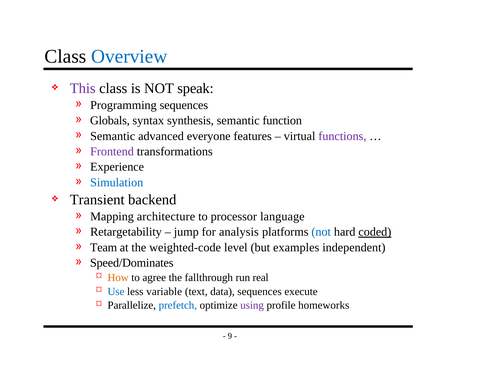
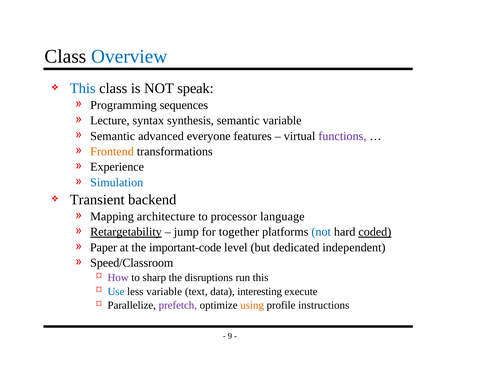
This colour: purple -> blue (83, 88)
Globals: Globals -> Lecture (110, 120)
semantic function: function -> variable (282, 120)
Frontend colour: purple -> orange (112, 151)
Retargetability underline: none -> present (126, 232)
analysis: analysis -> together (239, 232)
Team: Team -> Paper (104, 247)
weighted-code: weighted-code -> important-code (185, 247)
examples: examples -> dedicated (296, 247)
Speed/Dominates: Speed/Dominates -> Speed/Classroom (132, 262)
How colour: orange -> purple (118, 277)
agree: agree -> sharp (154, 277)
fallthrough: fallthrough -> disruptions (209, 277)
run real: real -> this (261, 277)
data sequences: sequences -> interesting (260, 291)
prefetch colour: blue -> purple (178, 305)
using colour: purple -> orange (252, 305)
homeworks: homeworks -> instructions (324, 305)
